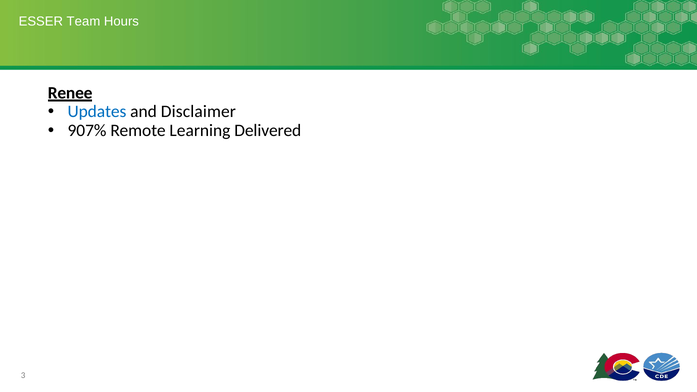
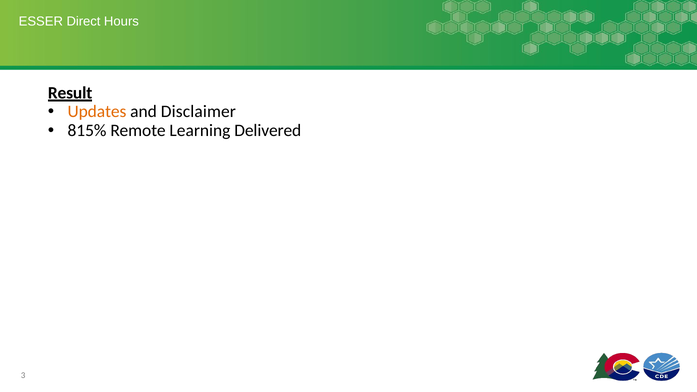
Team: Team -> Direct (84, 22)
Renee: Renee -> Result (70, 93)
Updates colour: blue -> orange (97, 112)
907%: 907% -> 815% (87, 131)
